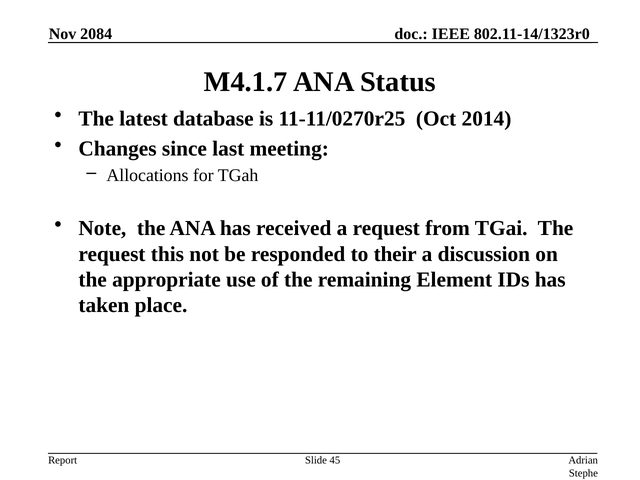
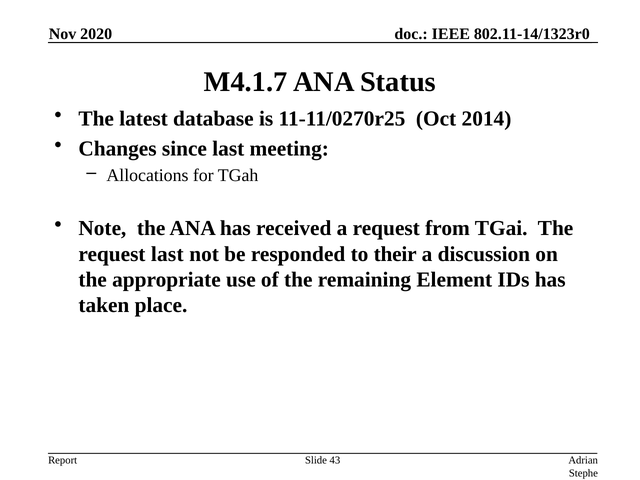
2084: 2084 -> 2020 (96, 34)
request this: this -> last (167, 254)
45: 45 -> 43 (335, 460)
